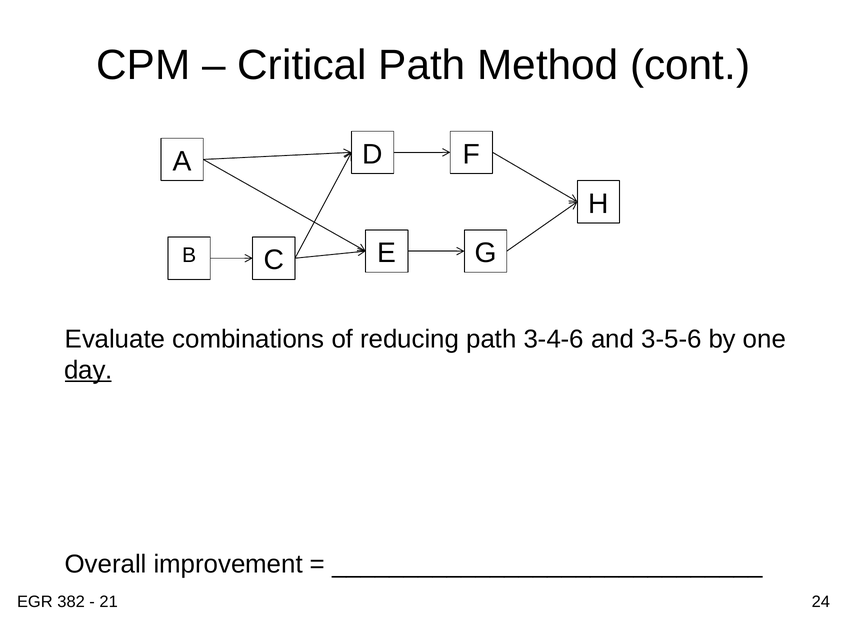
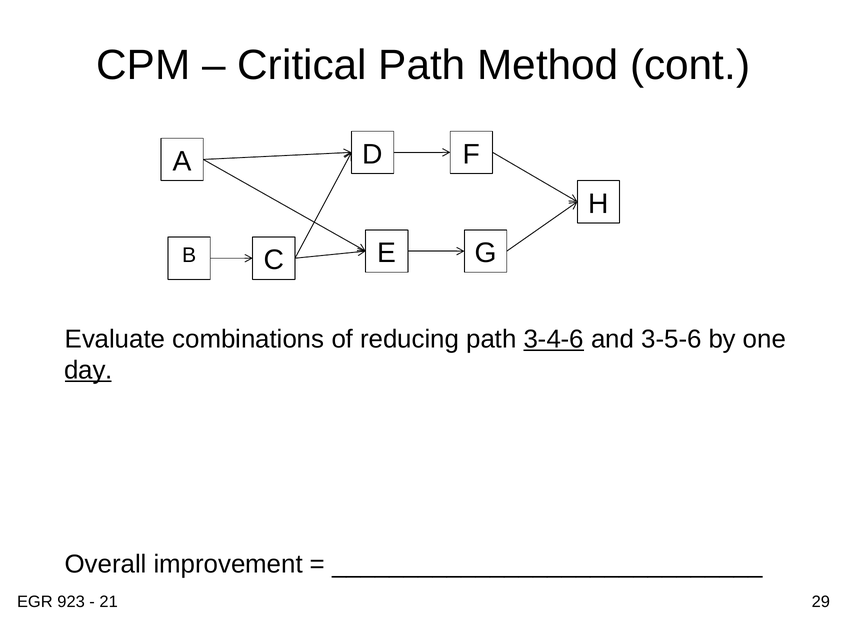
3-4-6 underline: none -> present (554, 339)
382: 382 -> 923 (71, 602)
24: 24 -> 29 (821, 602)
